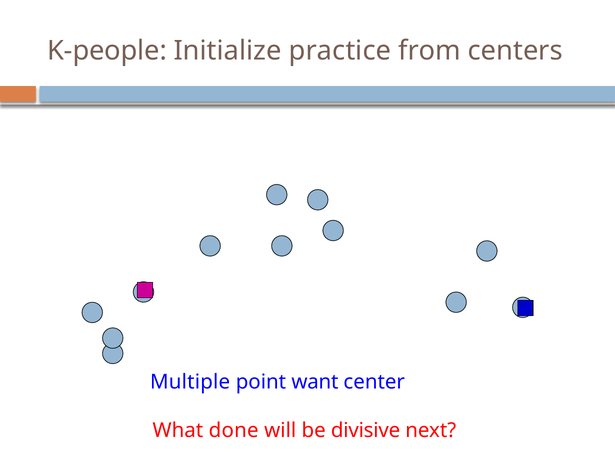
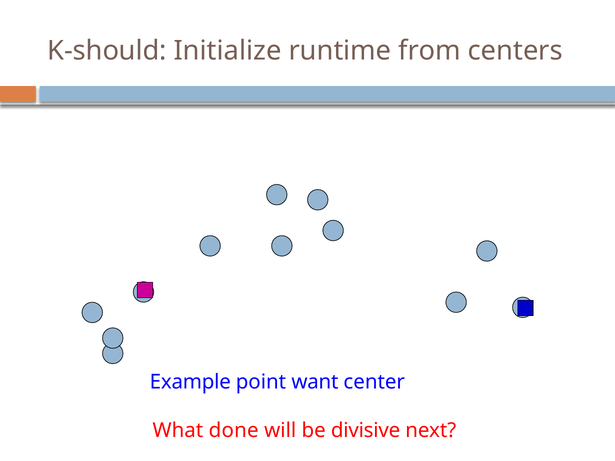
K-people: K-people -> K-should (107, 51)
practice: practice -> runtime (340, 51)
Multiple: Multiple -> Example (190, 382)
